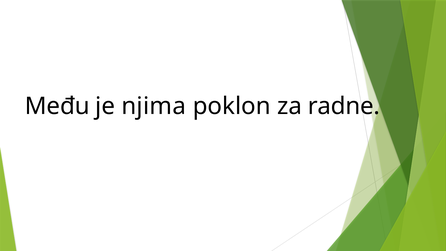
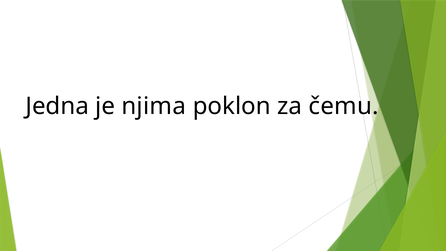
Među: Među -> Jedna (57, 106)
radne: radne -> čemu (344, 106)
